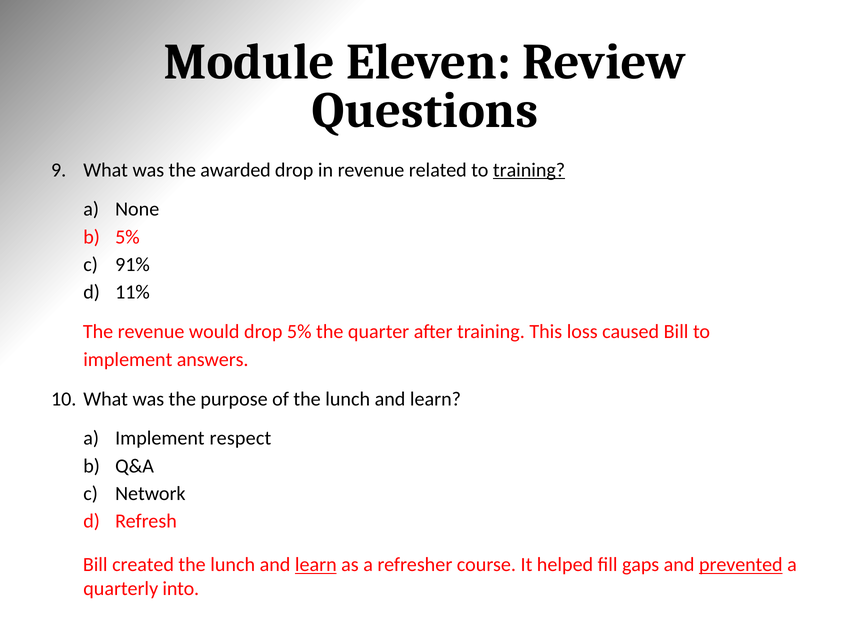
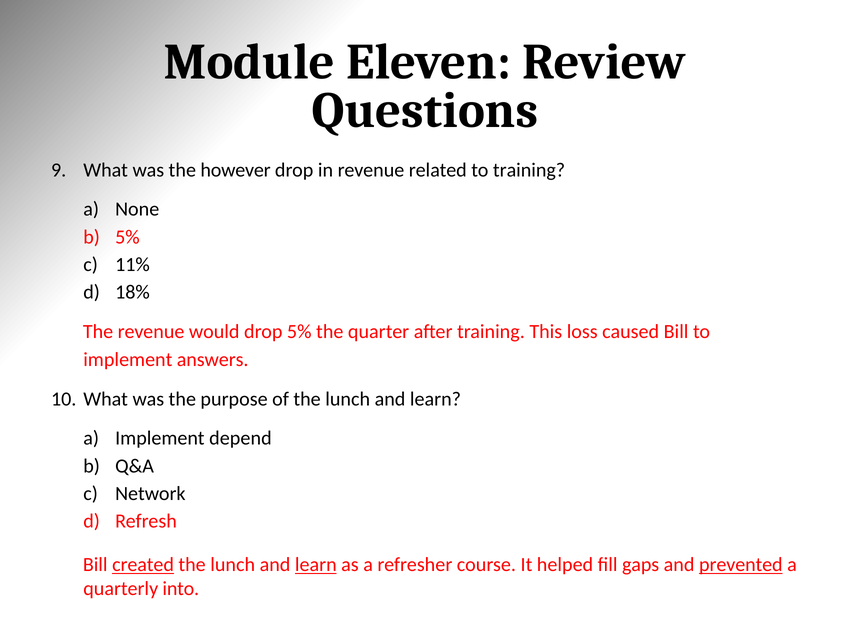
awarded: awarded -> however (236, 170)
training underline: present -> none (529, 170)
91%: 91% -> 11% (132, 265)
11%: 11% -> 18% (132, 293)
respect: respect -> depend (240, 439)
created underline: none -> present (143, 565)
